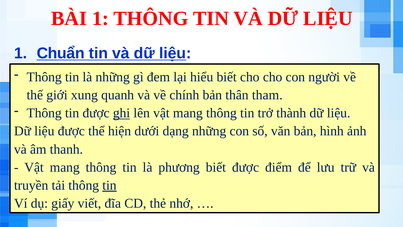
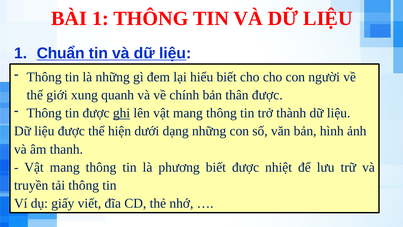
thân tham: tham -> được (267, 95)
điểm: điểm -> nhiệt (279, 167)
tin underline: present -> none (109, 185)
